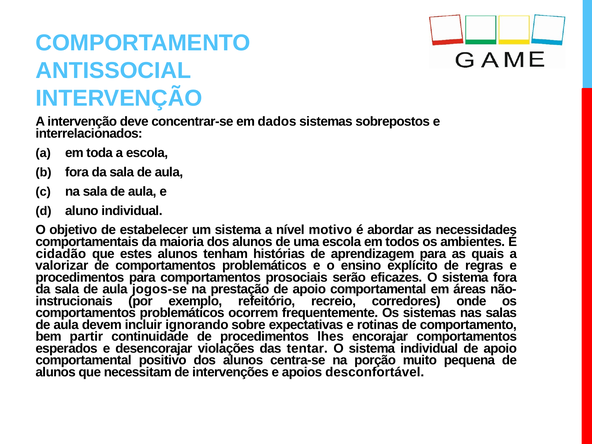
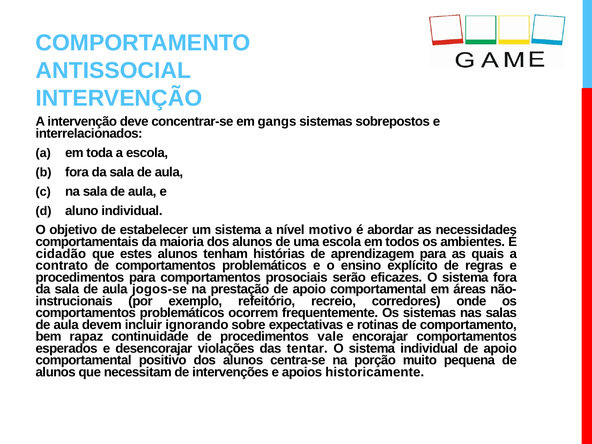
dados: dados -> gangs (277, 122)
valorizar: valorizar -> contrato (62, 266)
partir: partir -> rapaz (86, 337)
lhes: lhes -> vale (330, 337)
desconfortável: desconfortável -> historicamente (375, 372)
